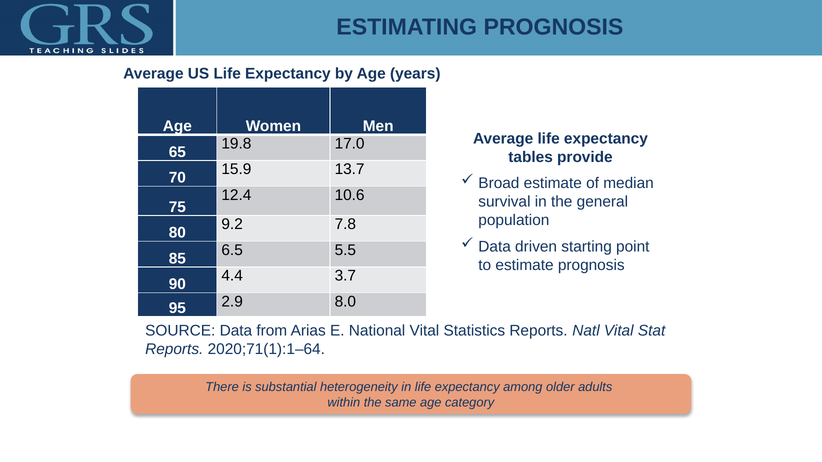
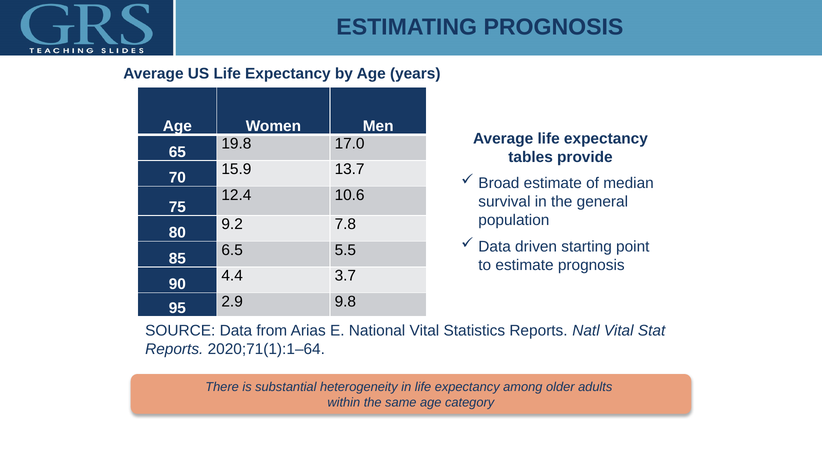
8.0: 8.0 -> 9.8 (345, 302)
